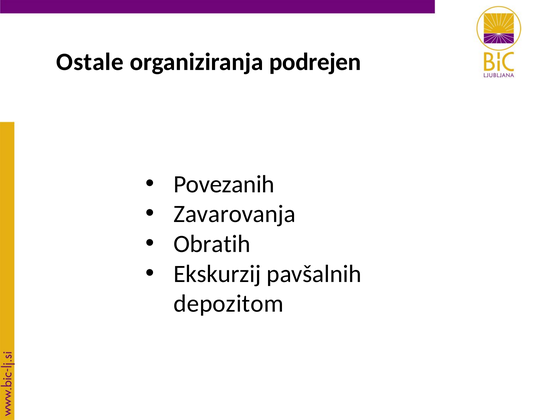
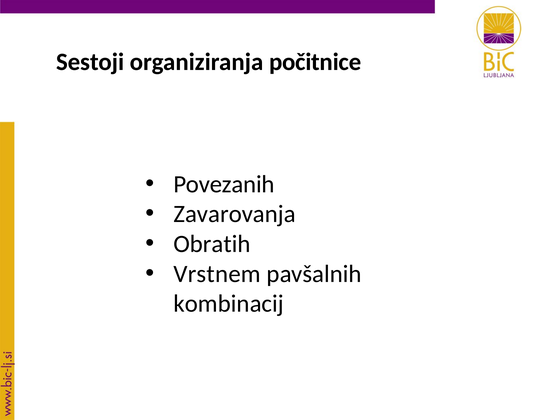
Ostale: Ostale -> Sestoji (90, 62)
podrejen: podrejen -> počitnice (315, 62)
Ekskurzij: Ekskurzij -> Vrstnem (217, 274)
depozitom: depozitom -> kombinacij (229, 304)
